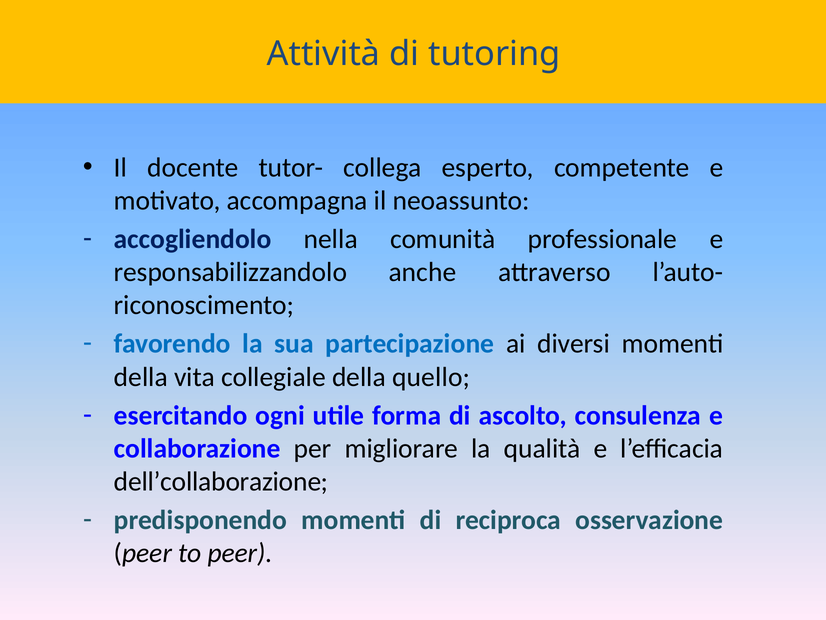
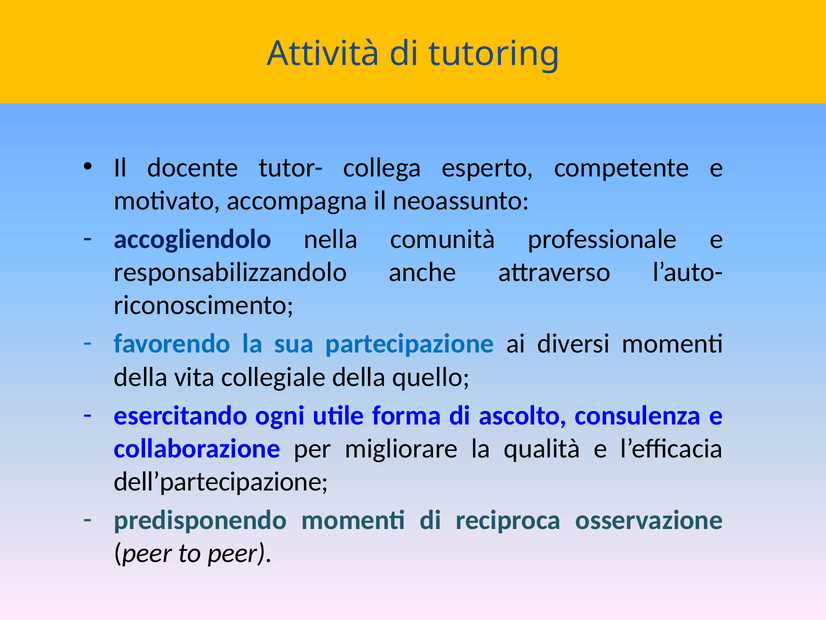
dell’collaborazione: dell’collaborazione -> dell’partecipazione (221, 481)
